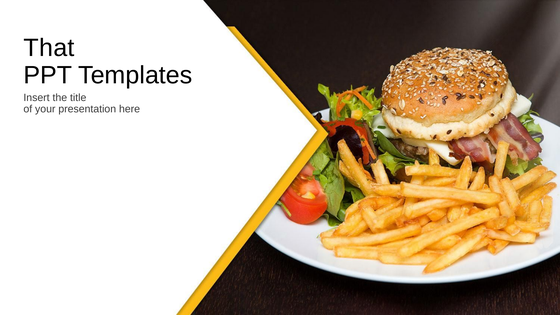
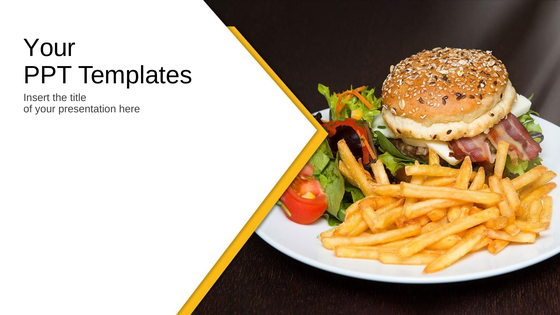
That: That -> Your (49, 48)
